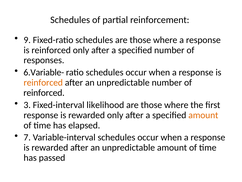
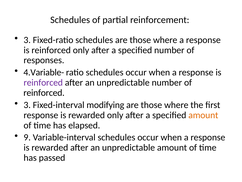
9: 9 -> 3 (27, 40)
6.Variable-: 6.Variable- -> 4.Variable- (44, 72)
reinforced colour: orange -> purple (43, 82)
likelihood: likelihood -> modifying (105, 105)
7: 7 -> 9 (27, 137)
